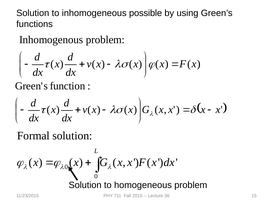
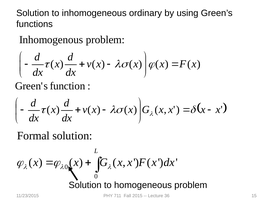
possible: possible -> ordinary (146, 13)
